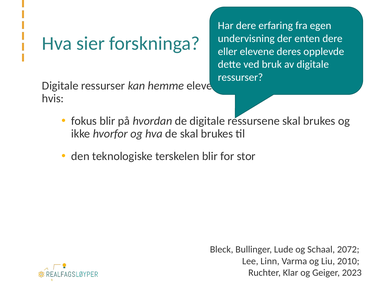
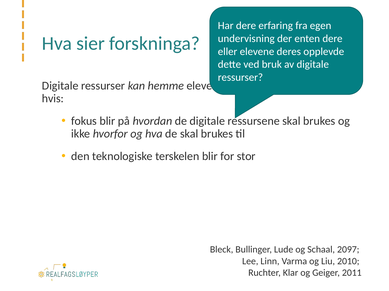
2072: 2072 -> 2097 (348, 250)
2023: 2023 -> 2011 (352, 273)
